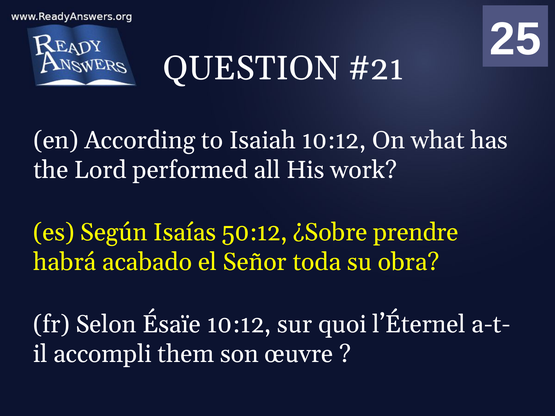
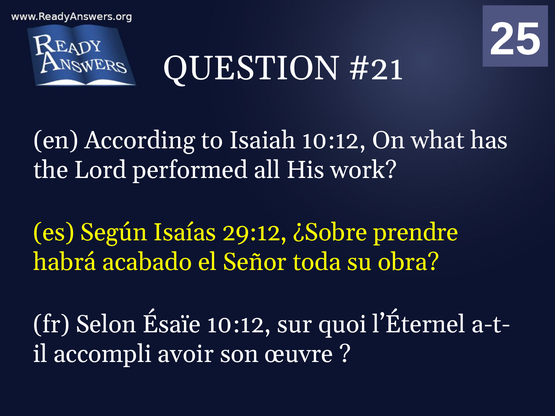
50:12: 50:12 -> 29:12 (255, 232)
them: them -> avoir (186, 354)
